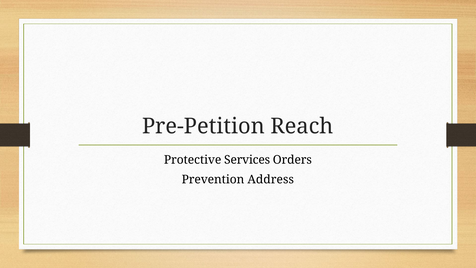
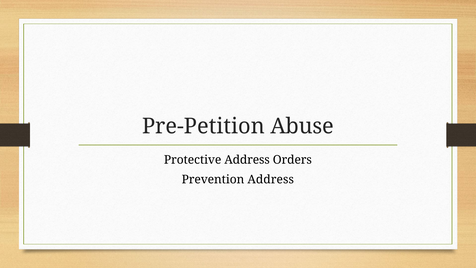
Reach: Reach -> Abuse (302, 126)
Protective Services: Services -> Address (247, 160)
